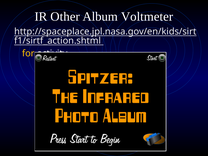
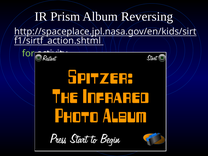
Other: Other -> Prism (65, 16)
Voltmeter: Voltmeter -> Reversing (147, 16)
for colour: yellow -> light green (28, 53)
